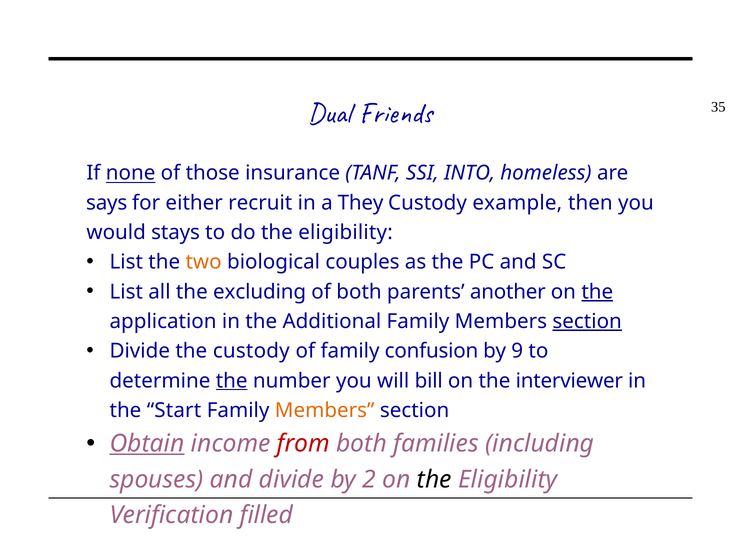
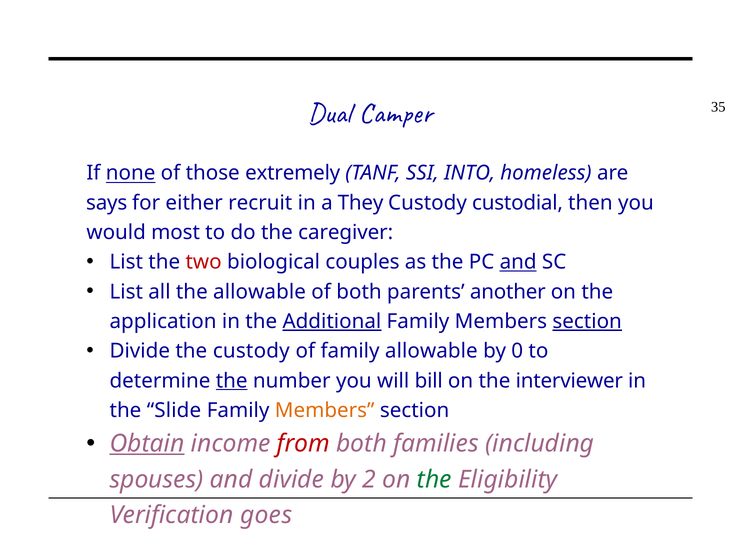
Friends: Friends -> Camper (396, 113)
insurance: insurance -> extremely (293, 173)
example: example -> custodial (518, 203)
stays: stays -> most (176, 232)
do the eligibility: eligibility -> caregiver (346, 232)
two colour: orange -> red (204, 262)
and underline: none -> present (518, 262)
the excluding: excluding -> allowable (260, 292)
the underline: present -> none (597, 292)
Additional underline: none -> present (332, 321)
family confusion: confusion -> allowable (431, 351)
9: 9 -> 0 (517, 351)
Start: Start -> Slide (174, 410)
the colour: black -> green (434, 479)
filled: filled -> goes (266, 515)
